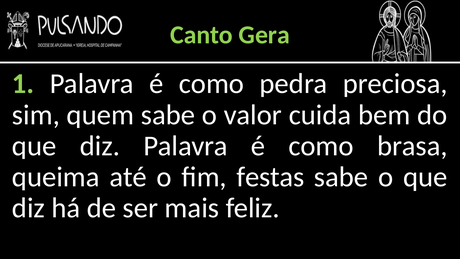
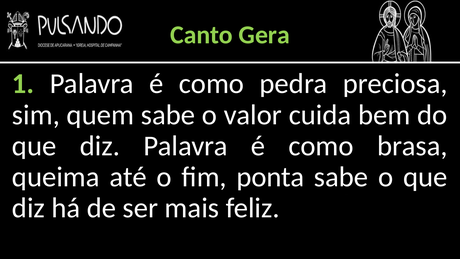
festas: festas -> ponta (270, 177)
